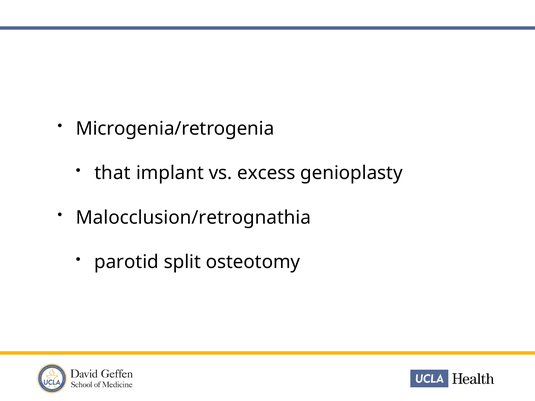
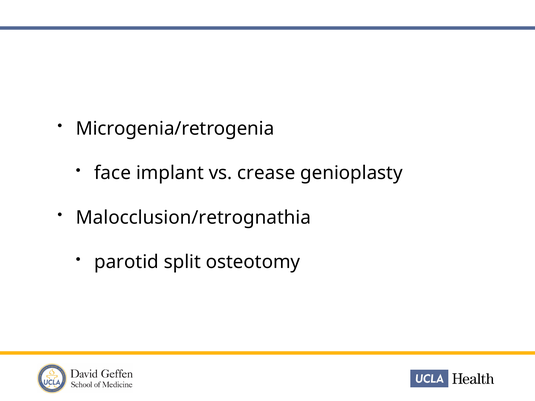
that: that -> face (113, 173)
excess: excess -> crease (266, 173)
